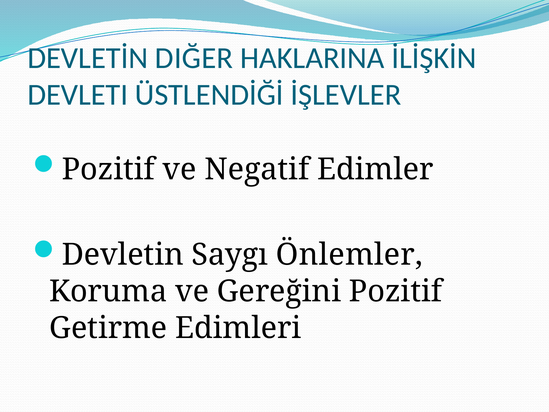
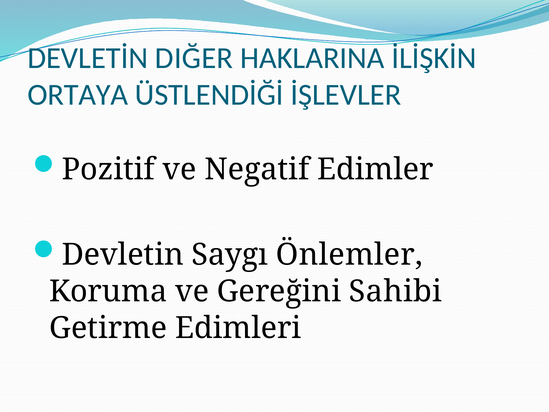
DEVLETI: DEVLETI -> ORTAYA (78, 95)
Gereğini Pozitif: Pozitif -> Sahibi (395, 291)
